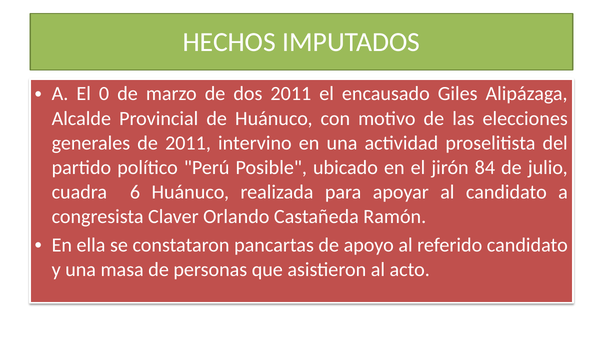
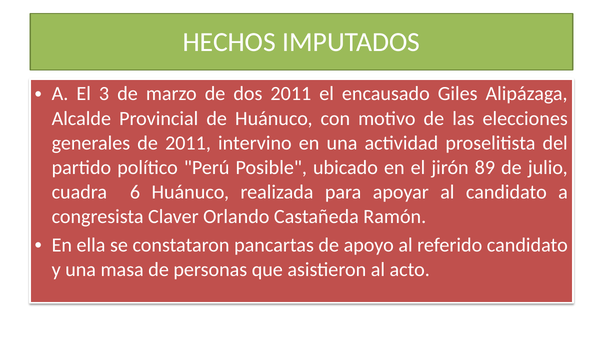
0: 0 -> 3 (104, 94)
84: 84 -> 89 (485, 168)
